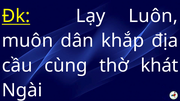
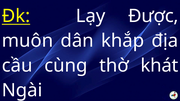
Luôn: Luôn -> Được (153, 16)
